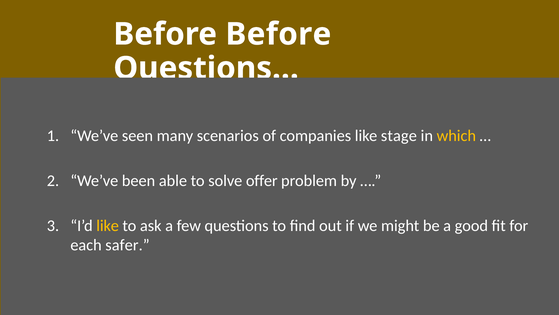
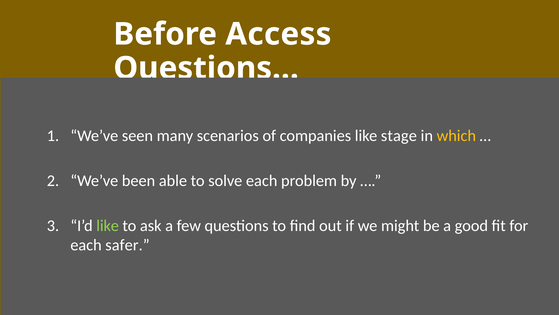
Before Before: Before -> Access (278, 34)
solve offer: offer -> each (262, 180)
like colour: yellow -> light green (108, 225)
